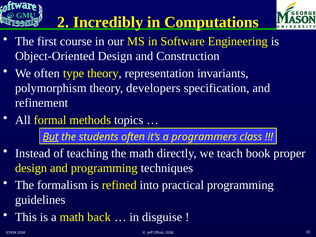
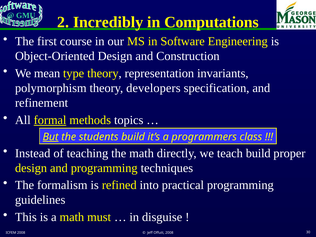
We often: often -> mean (47, 73)
formal underline: none -> present (50, 120)
students often: often -> build (133, 137)
teach book: book -> build (258, 153)
back: back -> must (99, 217)
